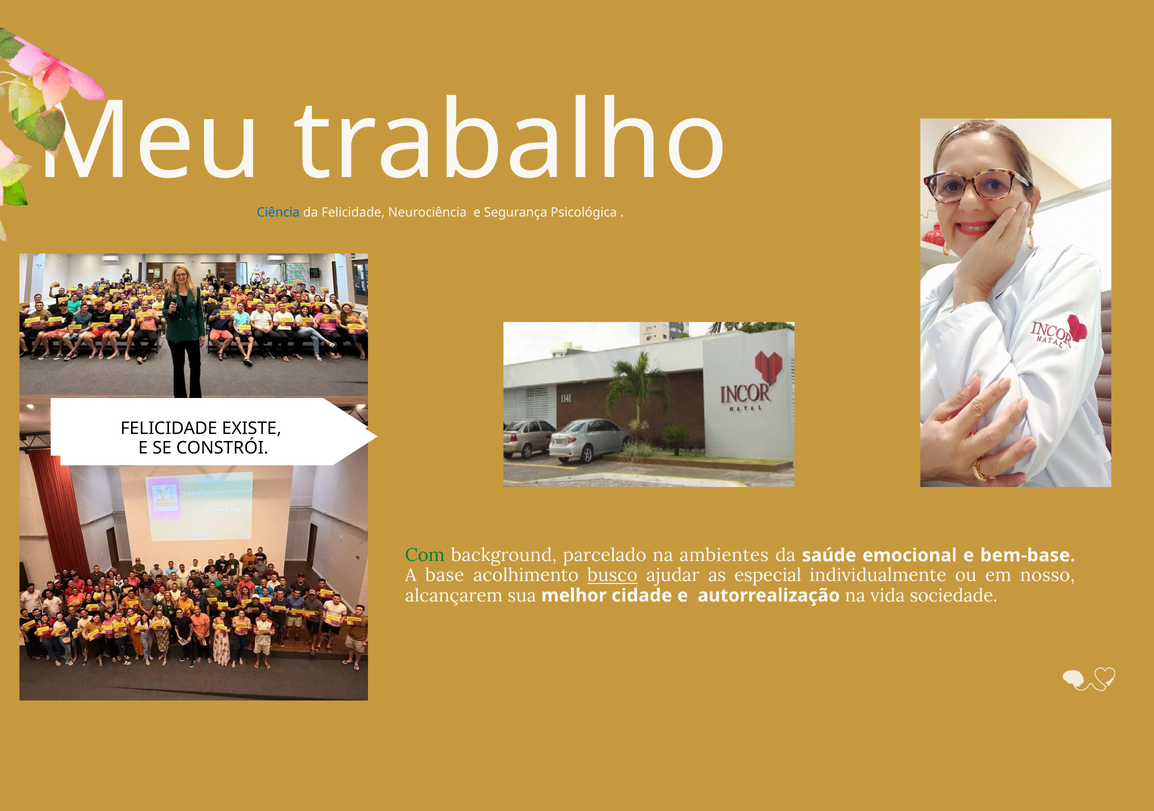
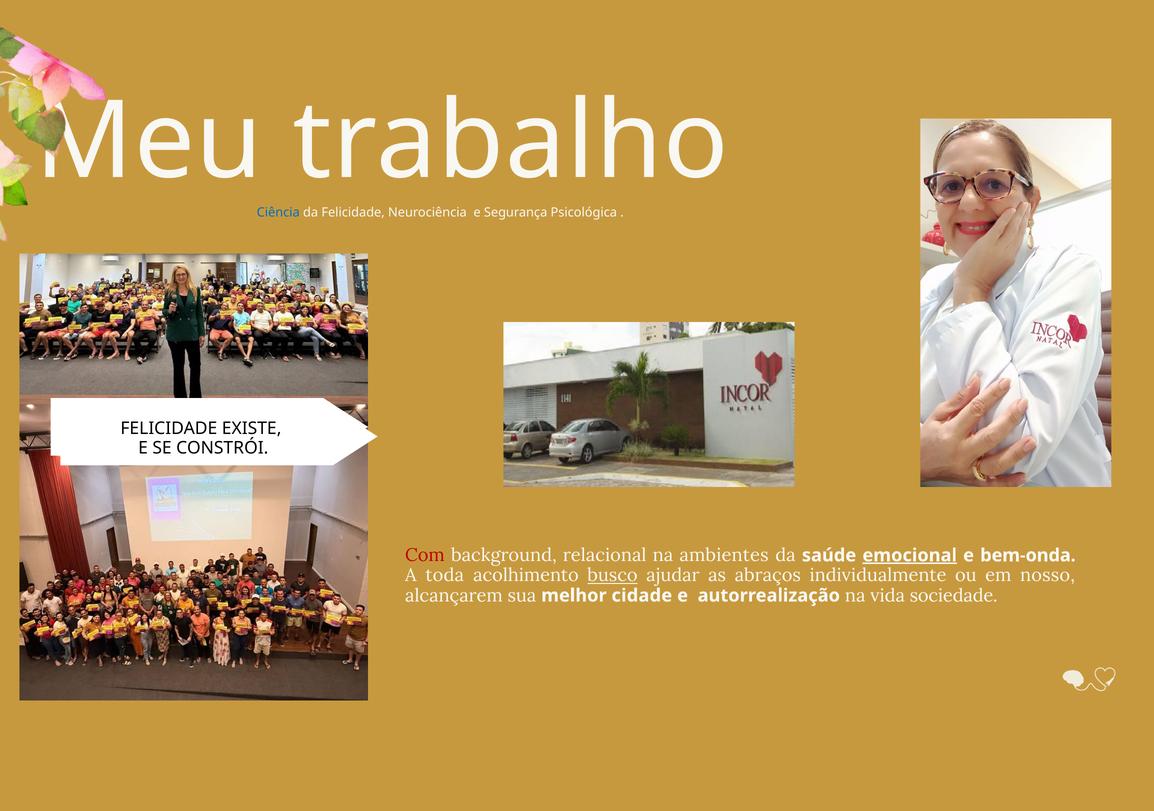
Com colour: green -> red (425, 555)
parcelado: parcelado -> relacional (605, 555)
emocional underline: none -> present (910, 555)
bem-base: bem-base -> bem-onda (1028, 555)
base: base -> toda (445, 575)
especial: especial -> abraços (768, 575)
